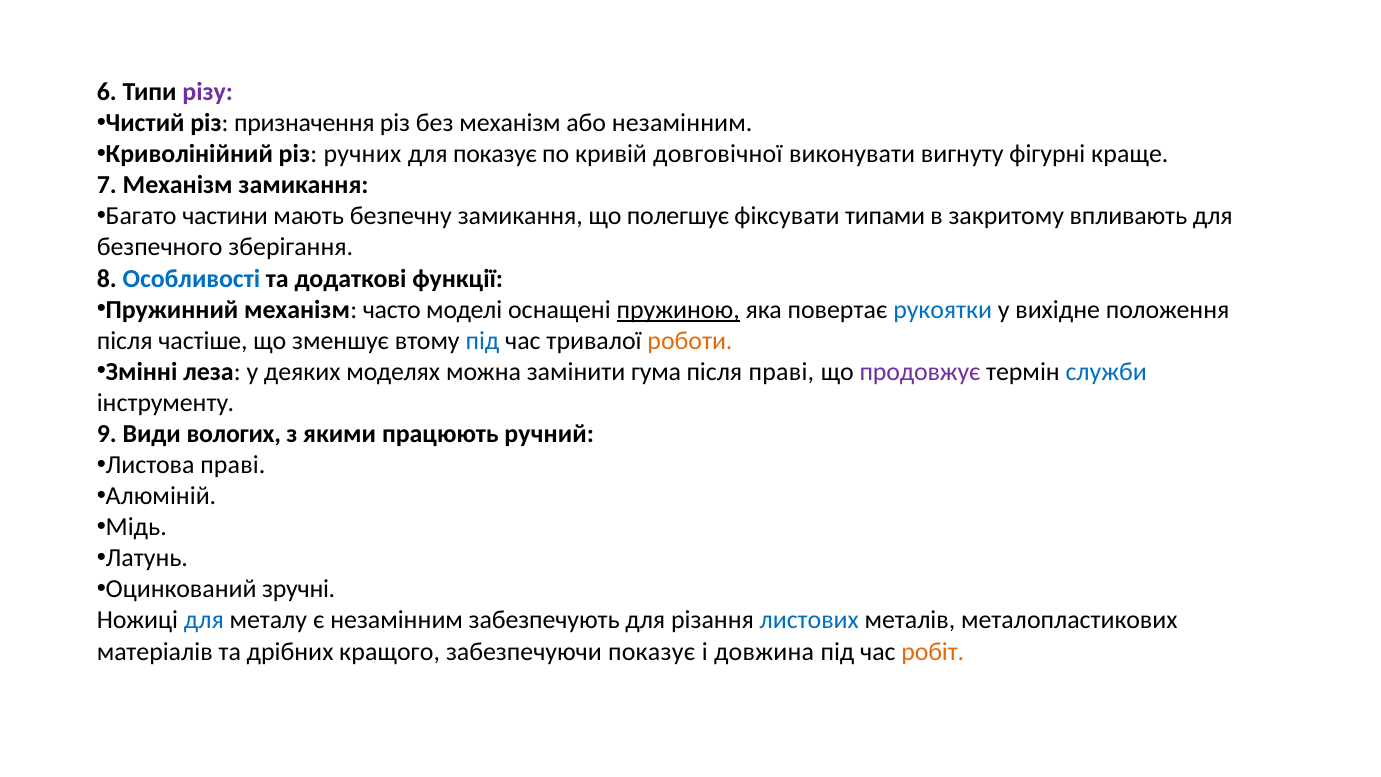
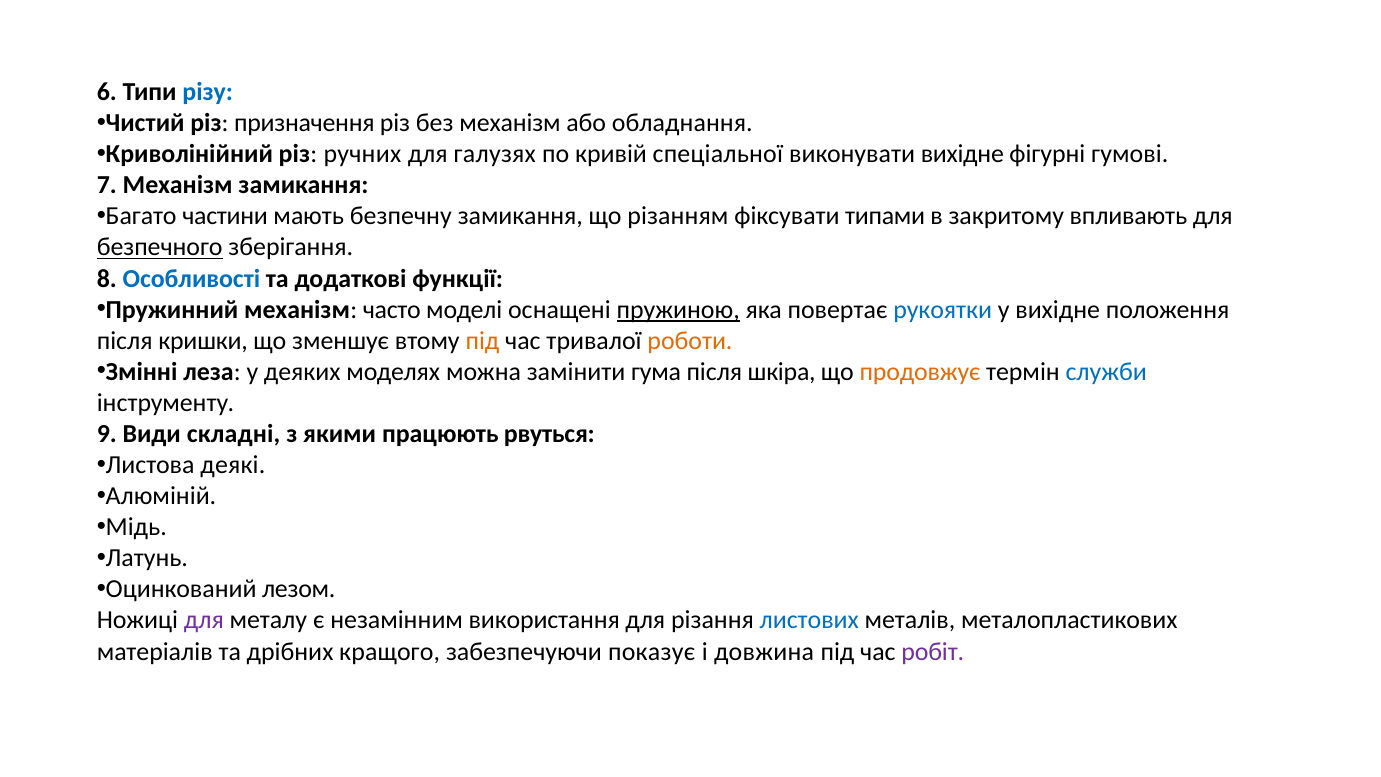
різу colour: purple -> blue (208, 92)
або незамінним: незамінним -> обладнання (682, 123)
для показує: показує -> галузях (495, 154)
довговічної: довговічної -> спеціальної (718, 154)
виконувати вигнуту: вигнуту -> вихідне (962, 154)
краще: краще -> гумові (1130, 154)
полегшує: полегшує -> різанням (678, 216)
безпечного underline: none -> present (160, 247)
частіше: частіше -> кришки (203, 341)
під colour: blue -> orange (482, 341)
після праві: праві -> шкіра (782, 372)
продовжує colour: purple -> orange (920, 372)
вологих: вологих -> складні (234, 434)
ручний: ручний -> рвуться (549, 434)
Листова праві: праві -> деякі (233, 465)
зручні: зручні -> лезом (299, 589)
для colour: blue -> purple (204, 620)
забезпечують: забезпечують -> використання (544, 620)
робіт colour: orange -> purple (933, 651)
